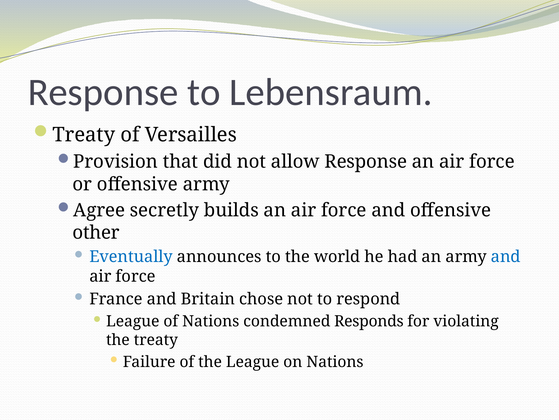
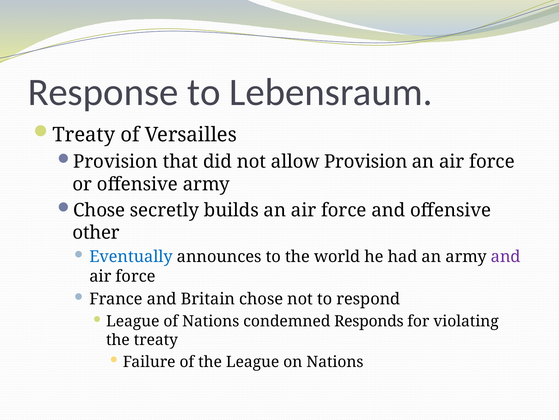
allow Response: Response -> Provision (366, 161)
Agree: Agree -> Chose (99, 210)
and colour: blue -> purple (506, 256)
